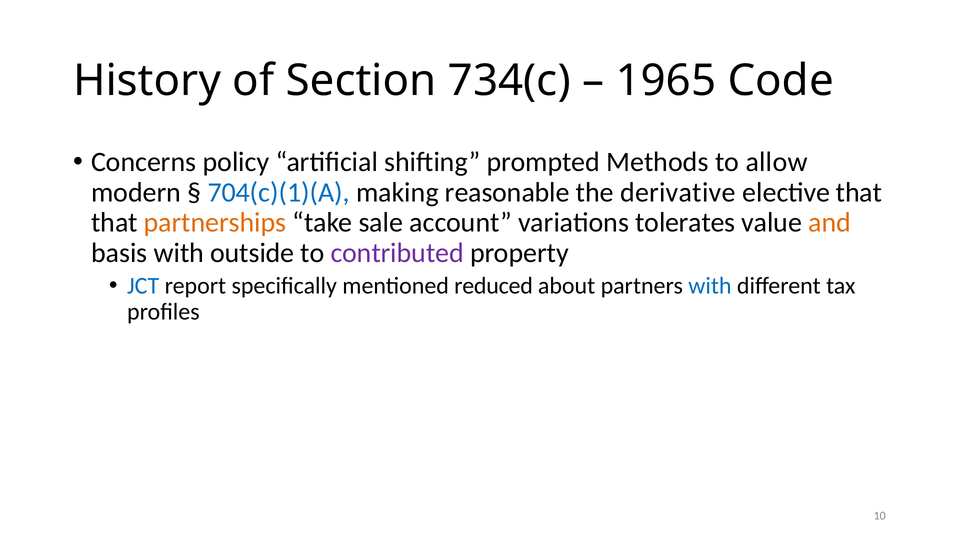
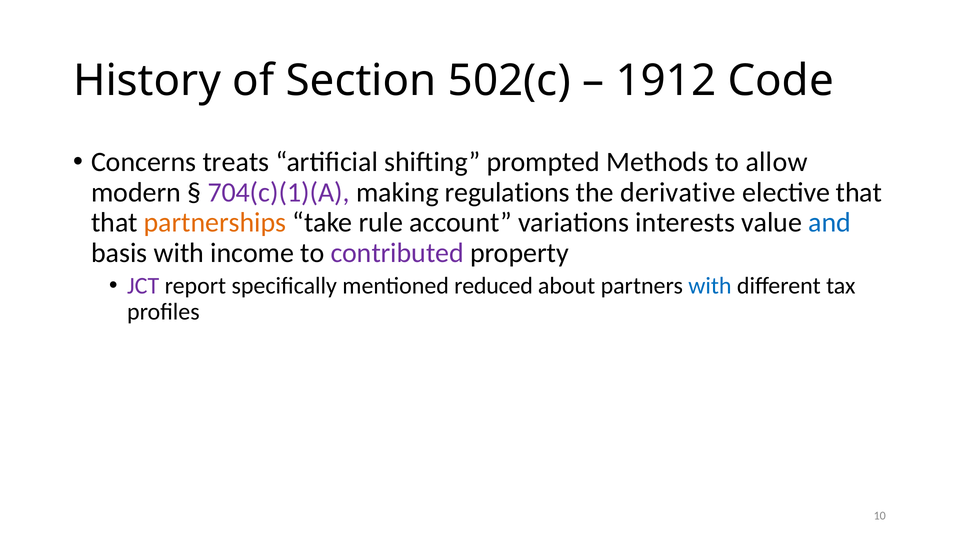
734(c: 734(c -> 502(c (509, 81)
1965: 1965 -> 1912 (666, 81)
policy: policy -> treats (236, 162)
704(c)(1)(A colour: blue -> purple (279, 192)
reasonable: reasonable -> regulations (507, 192)
sale: sale -> rule (381, 222)
tolerates: tolerates -> interests (685, 222)
and colour: orange -> blue (830, 222)
outside: outside -> income (252, 253)
JCT colour: blue -> purple (143, 286)
